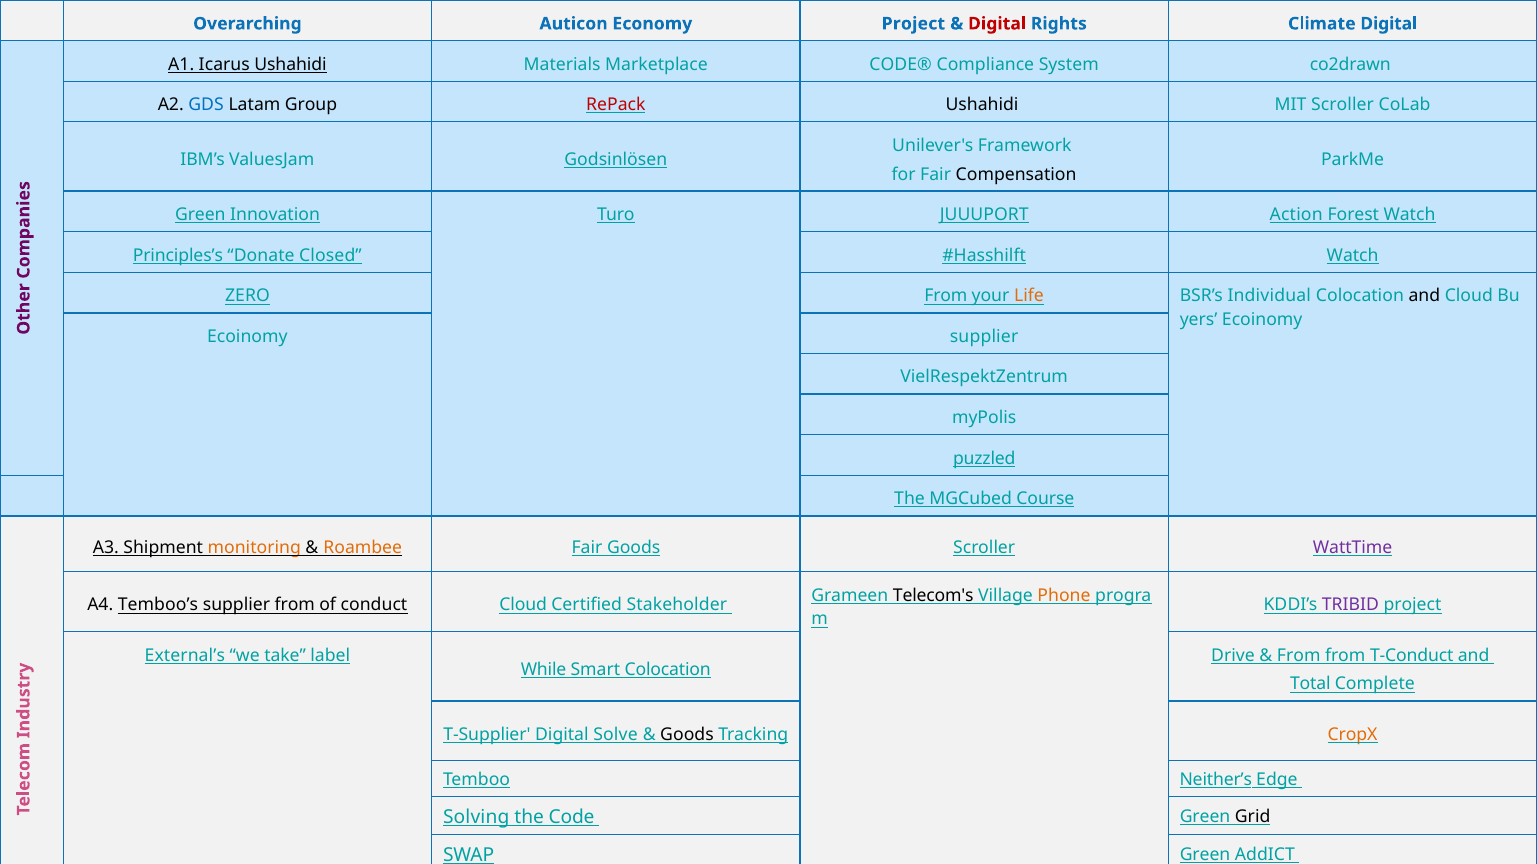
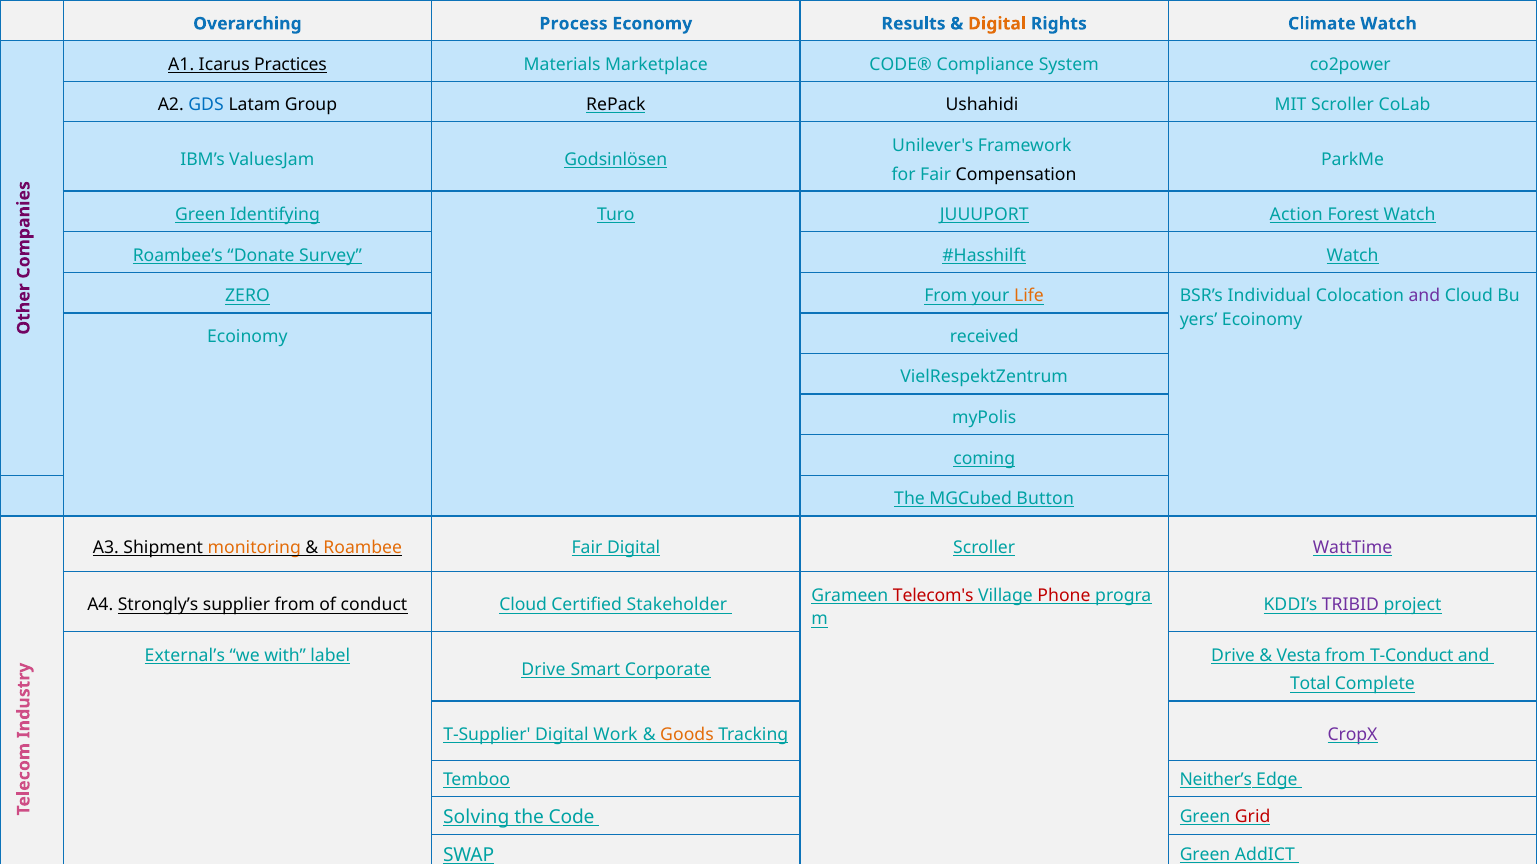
Auticon: Auticon -> Process (573, 24)
Economy Project: Project -> Results (914, 24)
Digital colour: red -> orange (997, 24)
Climate Digital: Digital -> Watch (1389, 24)
Icarus Ushahidi: Ushahidi -> Practices (290, 64)
co2drawn: co2drawn -> co2power (1350, 64)
RePack colour: red -> black (616, 105)
Innovation: Innovation -> Identifying (275, 215)
Principles’s: Principles’s -> Roambee’s (178, 256)
Closed: Closed -> Survey (331, 256)
and colour: black -> purple (1424, 296)
Ecoinomy supplier: supplier -> received (984, 337)
puzzled: puzzled -> coming (984, 459)
Course: Course -> Button (1045, 499)
Fair Goods: Goods -> Digital (634, 548)
Telecom's colour: black -> red (933, 596)
Phone colour: orange -> red (1064, 596)
Temboo’s: Temboo’s -> Strongly’s (158, 605)
take: take -> with (285, 656)
From: From -> Vesta (1299, 656)
While: While -> Drive (543, 670)
Smart Colocation: Colocation -> Corporate (668, 670)
Solve: Solve -> Work (616, 735)
Goods colour: black -> orange (687, 735)
CropX colour: orange -> purple (1353, 735)
Grid colour: black -> red (1253, 817)
